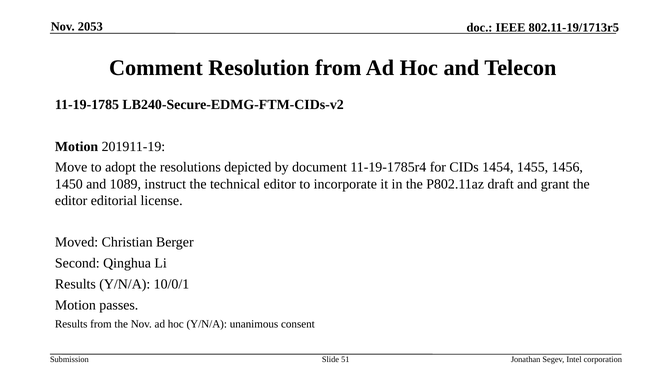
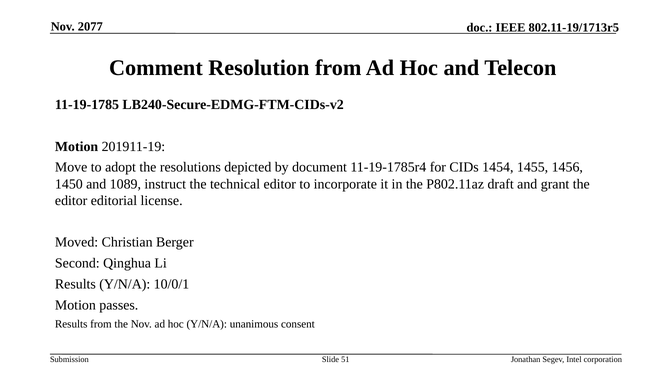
2053: 2053 -> 2077 (90, 26)
